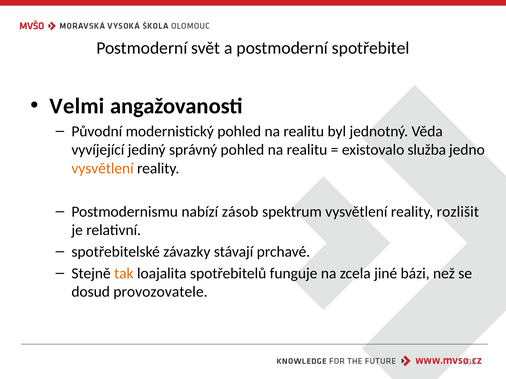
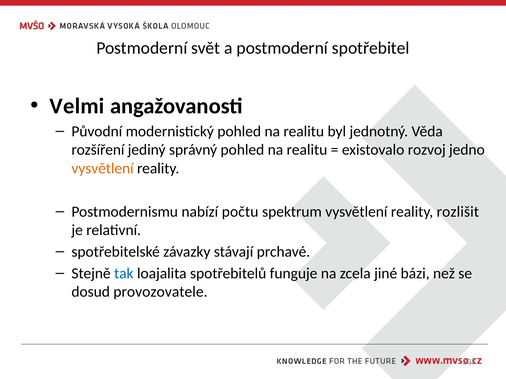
vyvíjející: vyvíjející -> rozšíření (98, 150)
služba: služba -> rozvoj (427, 150)
zásob: zásob -> počtu (240, 212)
tak colour: orange -> blue (124, 274)
